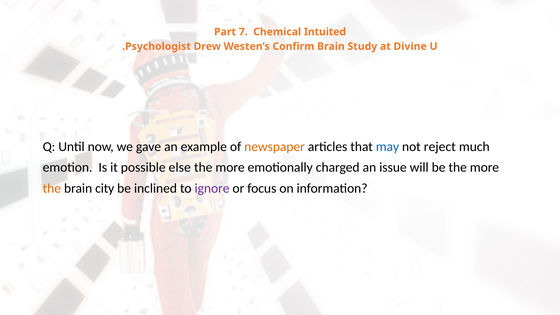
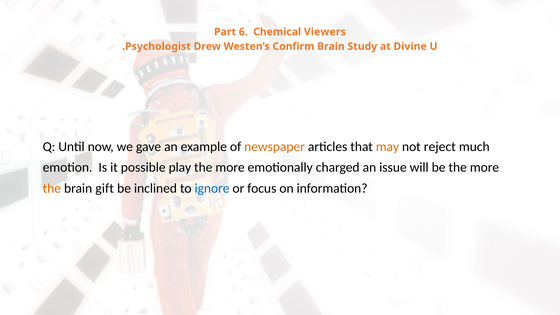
7: 7 -> 6 (243, 32)
Intuited: Intuited -> Viewers (325, 32)
may colour: blue -> orange (387, 147)
else: else -> play (180, 167)
city: city -> gift (105, 188)
ignore colour: purple -> blue (212, 188)
